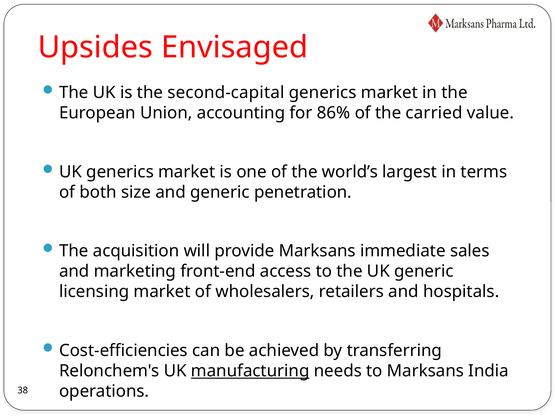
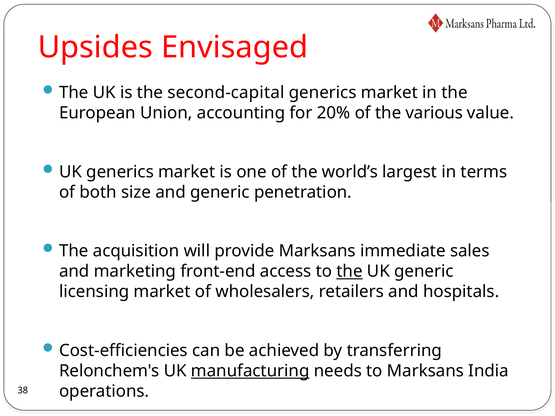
86%: 86% -> 20% (334, 113)
carried: carried -> various (434, 113)
the underline: none -> present (350, 272)
